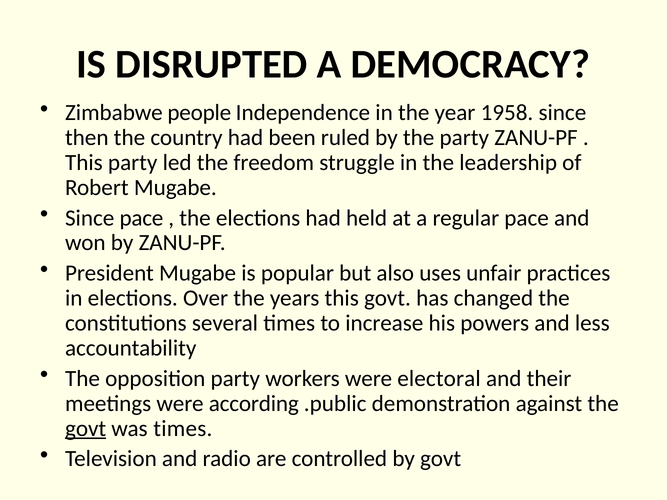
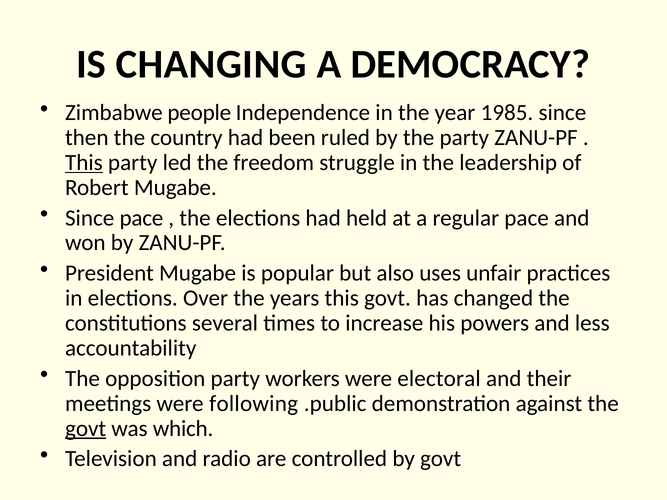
DISRUPTED: DISRUPTED -> CHANGING (211, 65)
1958: 1958 -> 1985 (507, 113)
This underline: none -> present (84, 163)
according: according -> following (254, 404)
was times: times -> which (183, 429)
